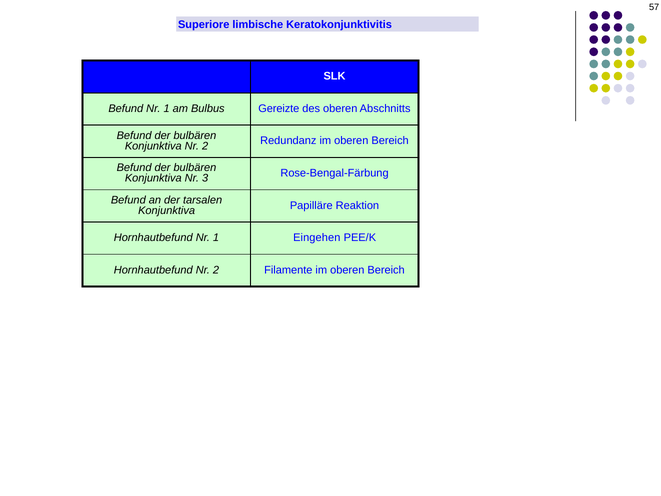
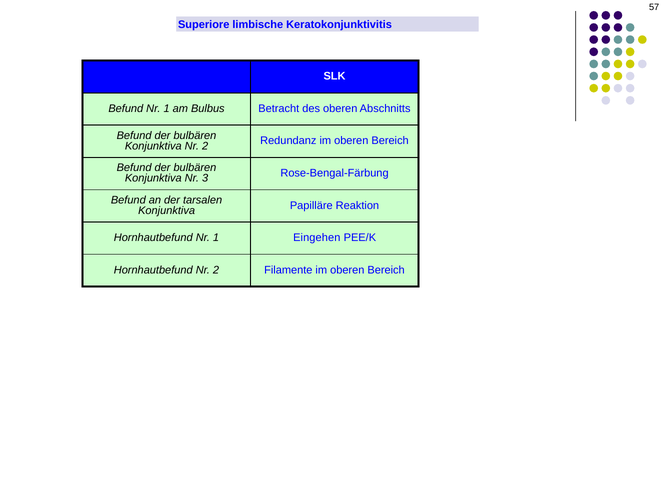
Gereizte: Gereizte -> Betracht (279, 108)
